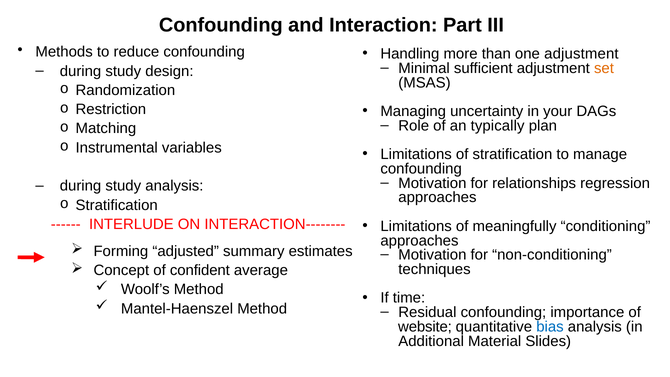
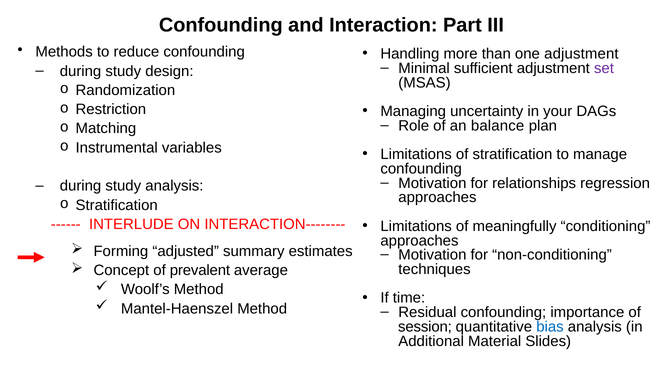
set colour: orange -> purple (604, 68)
typically: typically -> balance (498, 126)
confident: confident -> prevalent (200, 270)
website: website -> session (425, 327)
